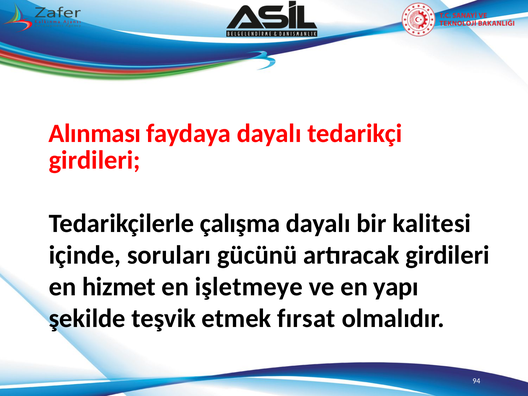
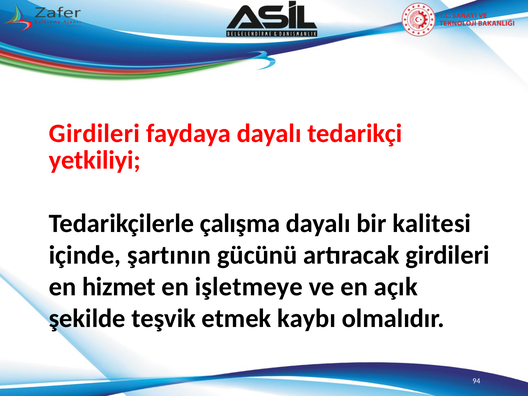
Alınması: Alınması -> Girdileri (94, 133)
girdileri: girdileri -> yetkiliyi (95, 160)
soruları: soruları -> şartının (169, 255)
yapı: yapı -> açık (396, 287)
fırsat: fırsat -> kaybı (307, 318)
